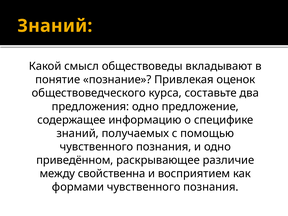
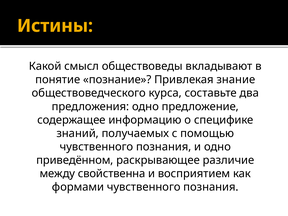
Знаний: Знаний -> Истины (55, 26)
оценок: оценок -> знание (236, 80)
